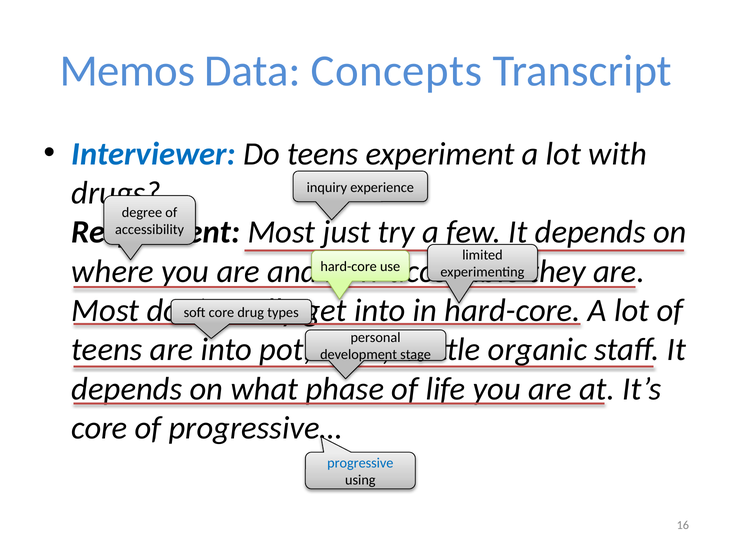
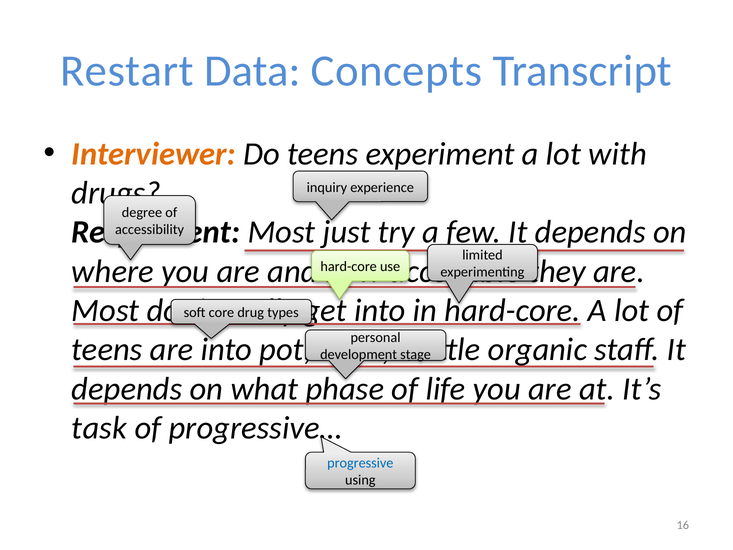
Memos: Memos -> Restart (127, 71)
Interviewer colour: blue -> orange (154, 154)
core: core -> task (99, 428)
